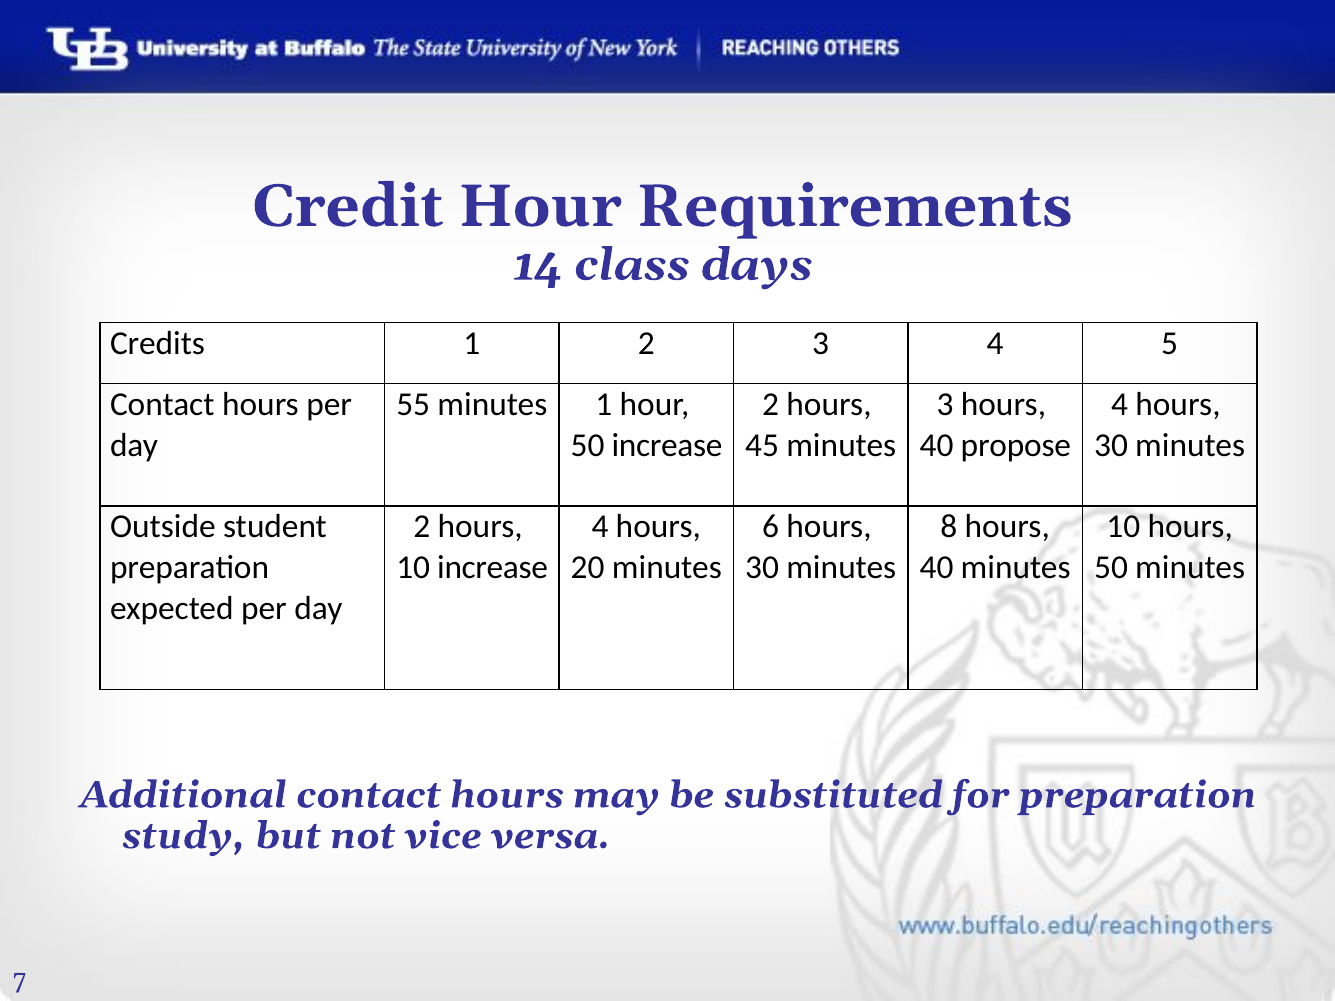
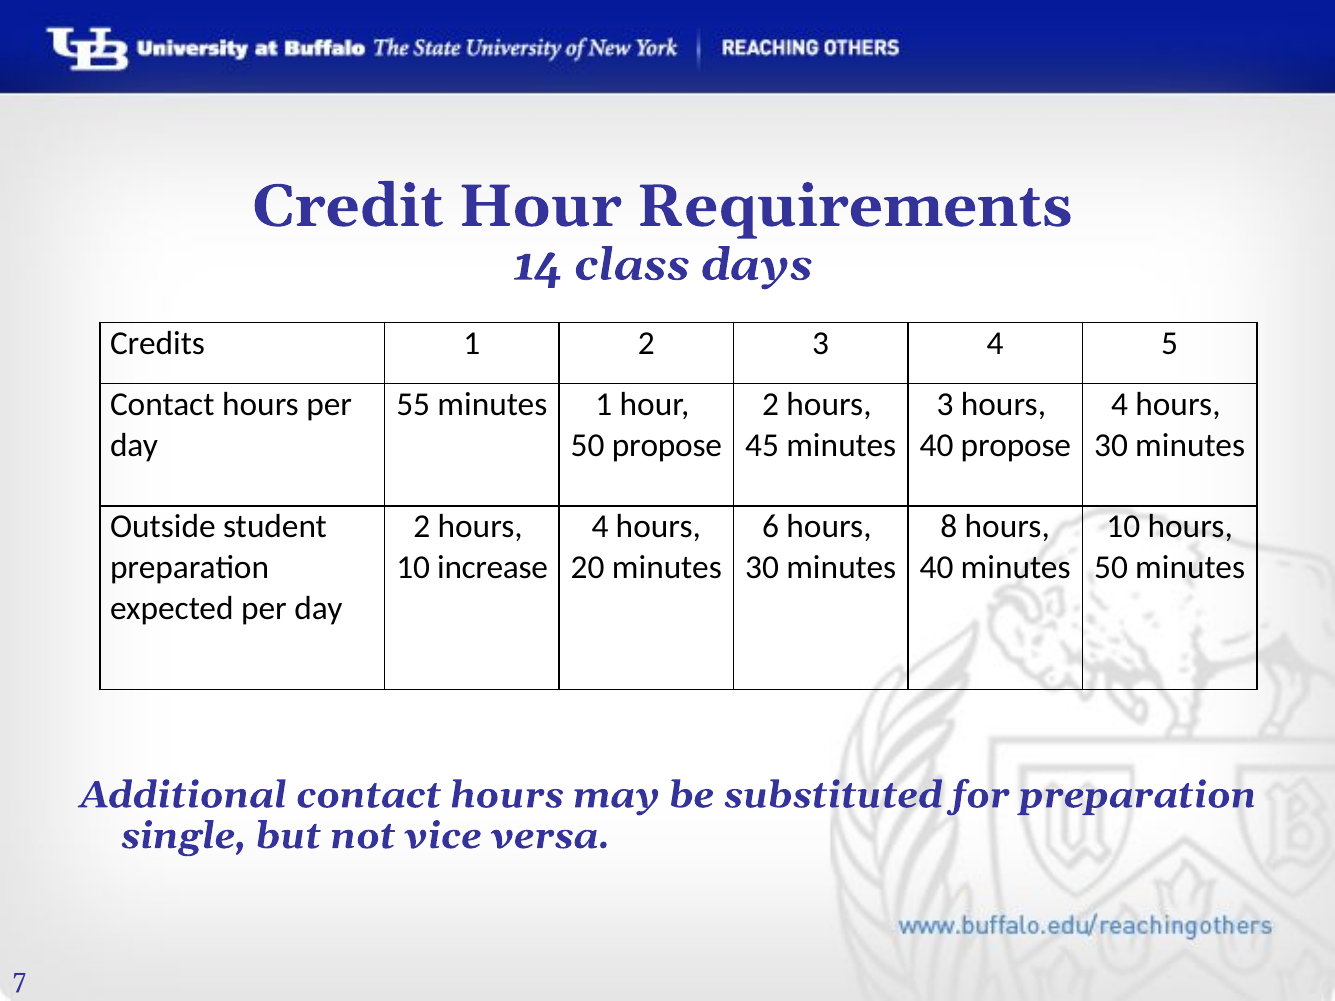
50 increase: increase -> propose (667, 445)
study: study -> single (184, 836)
